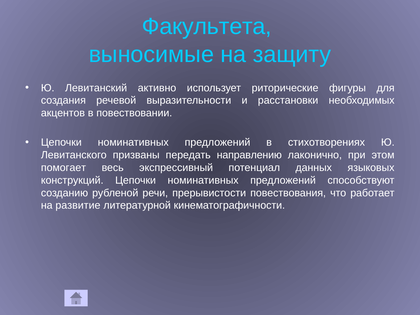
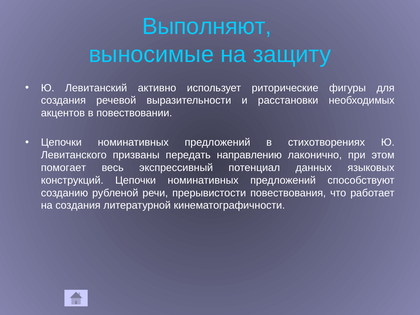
Факультета: Факультета -> Выполняют (207, 26)
на развитие: развитие -> создания (78, 205)
